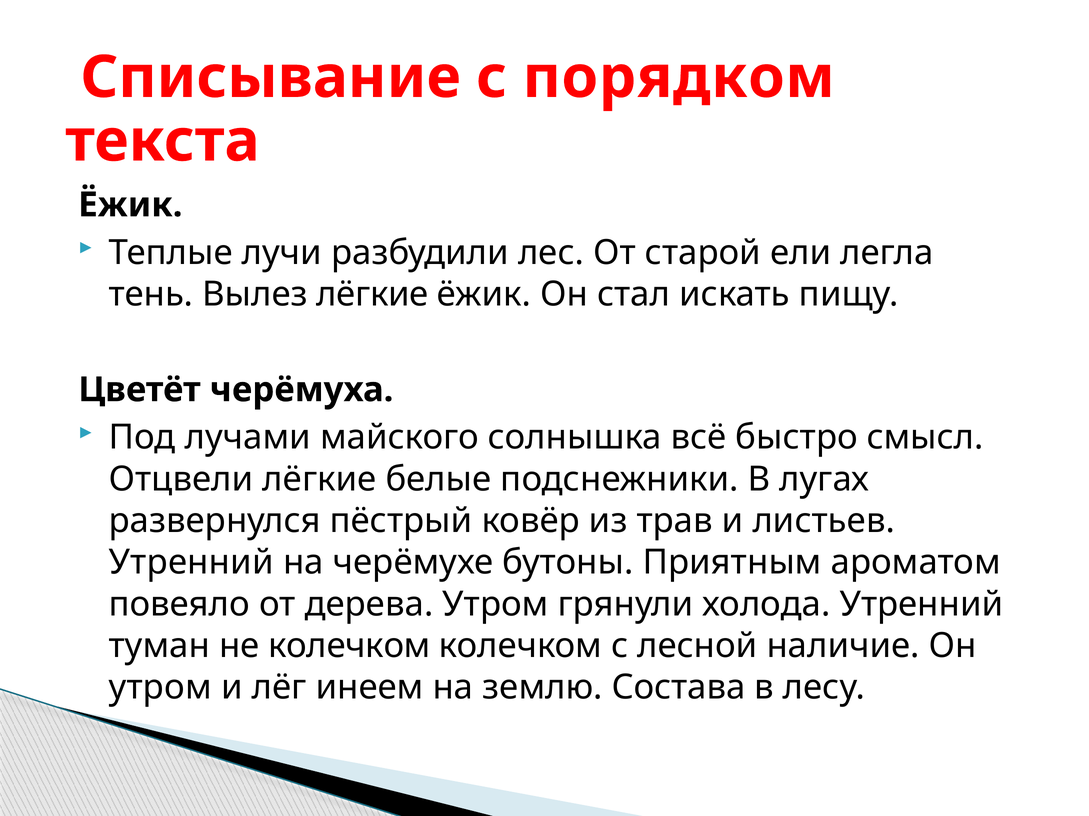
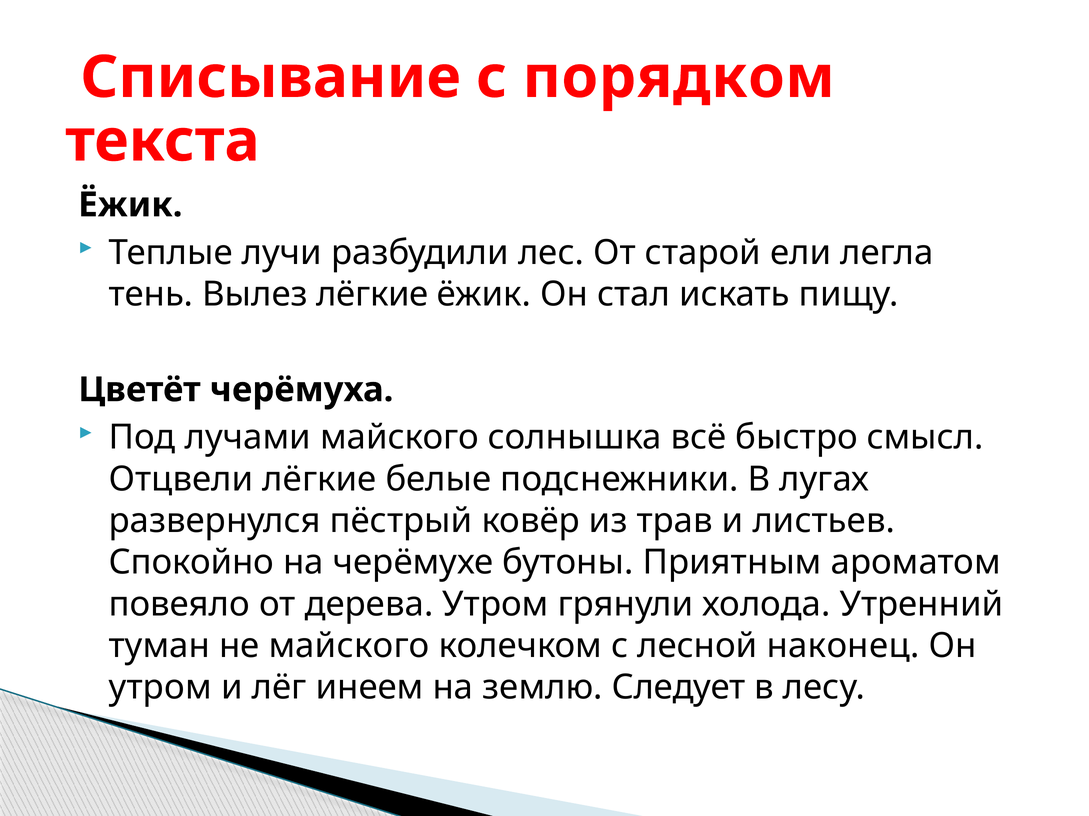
Утренний: Утренний -> Спокойно (191, 563)
не колечком: колечком -> майского (349, 646)
наличие: наличие -> наконец (843, 646)
Состава: Состава -> Следует (679, 688)
